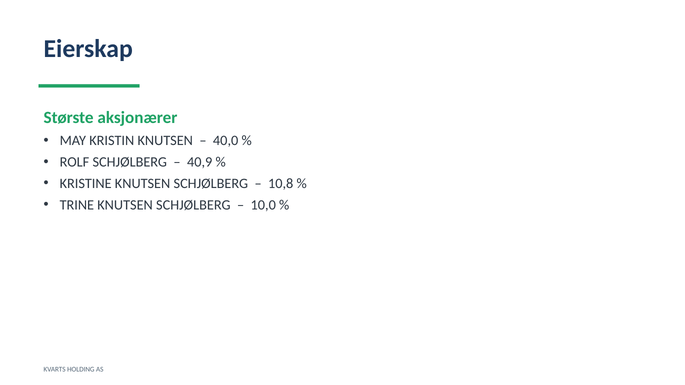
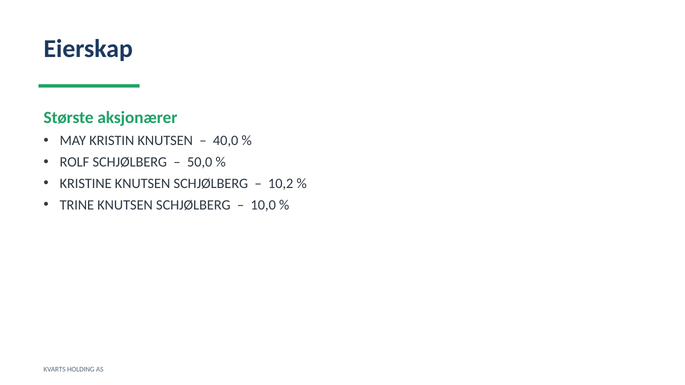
40,9: 40,9 -> 50,0 (200, 162)
10,8: 10,8 -> 10,2 (281, 184)
